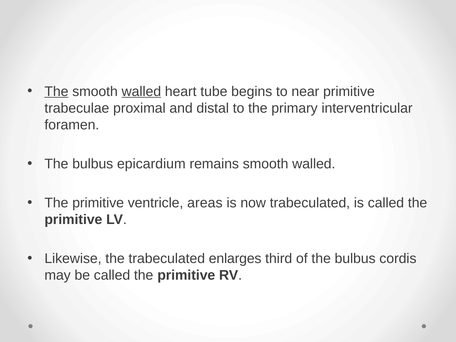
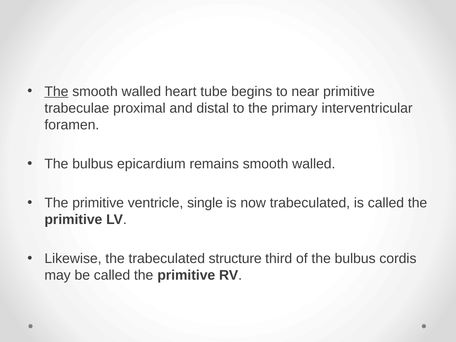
walled underline: present -> none (141, 91)
areas: areas -> single (205, 203)
enlarges: enlarges -> structure (235, 259)
